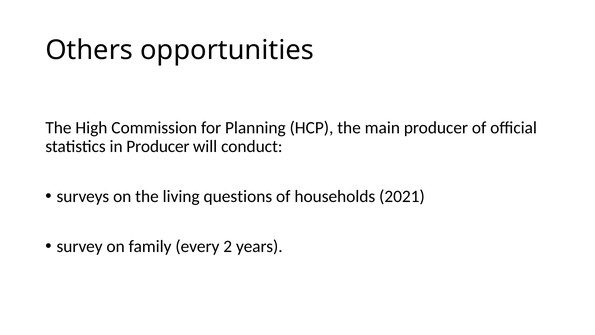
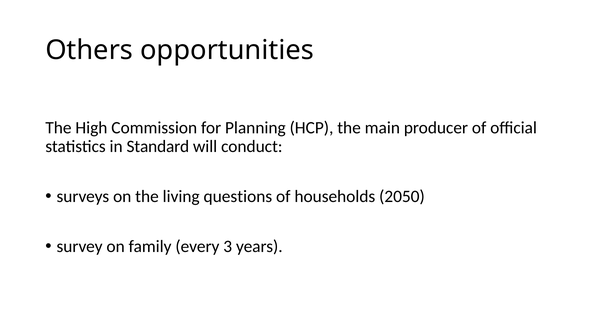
in Producer: Producer -> Standard (158, 146)
2021: 2021 -> 2050 (402, 196)
2: 2 -> 3 (228, 246)
